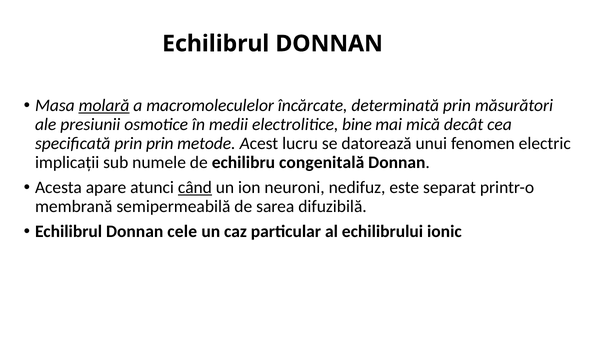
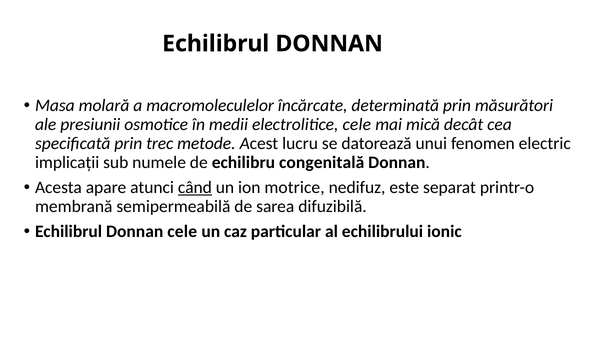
molară underline: present -> none (104, 106)
electrolitice bine: bine -> cele (357, 125)
prin prin: prin -> trec (160, 144)
neuroni: neuroni -> motrice (295, 188)
